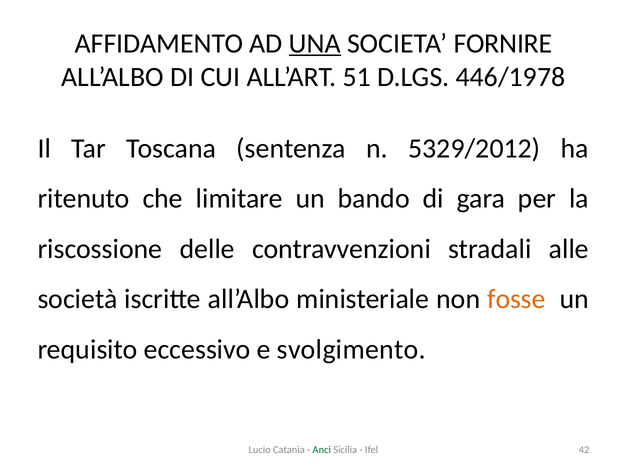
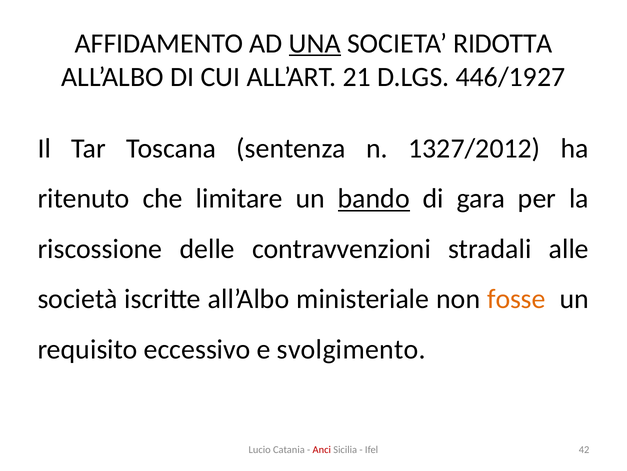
FORNIRE: FORNIRE -> RIDOTTA (503, 43)
51: 51 -> 21 (357, 77)
446/1978: 446/1978 -> 446/1927 (511, 77)
5329/2012: 5329/2012 -> 1327/2012 (474, 148)
bando underline: none -> present (374, 198)
Anci colour: green -> red (322, 449)
